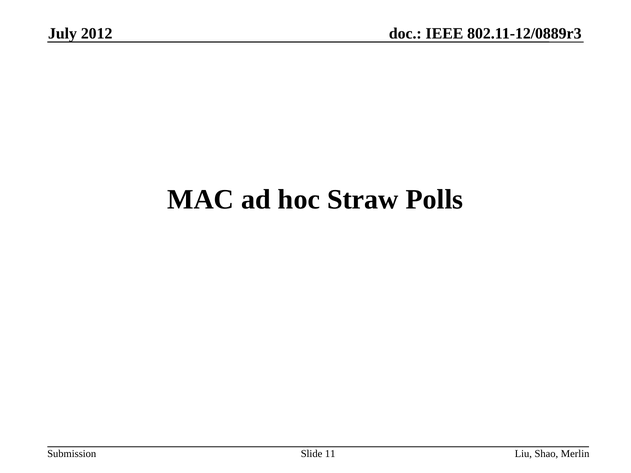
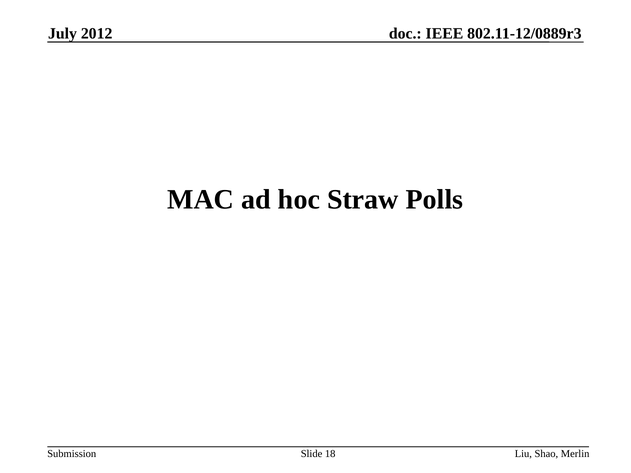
11: 11 -> 18 (330, 454)
